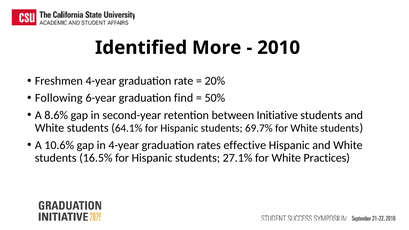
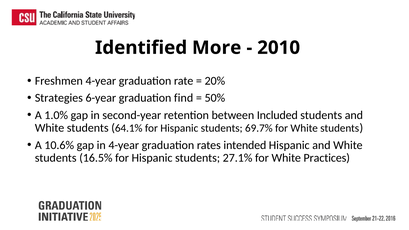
Following: Following -> Strategies (59, 98)
8.6%: 8.6% -> 1.0% (56, 115)
Initiative: Initiative -> Included (277, 115)
effective: effective -> intended (245, 145)
